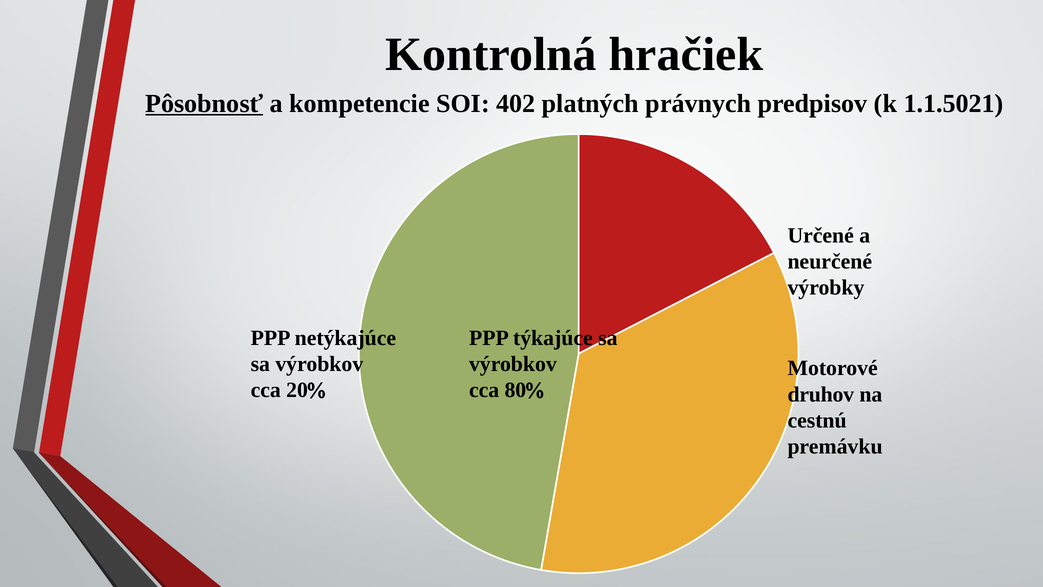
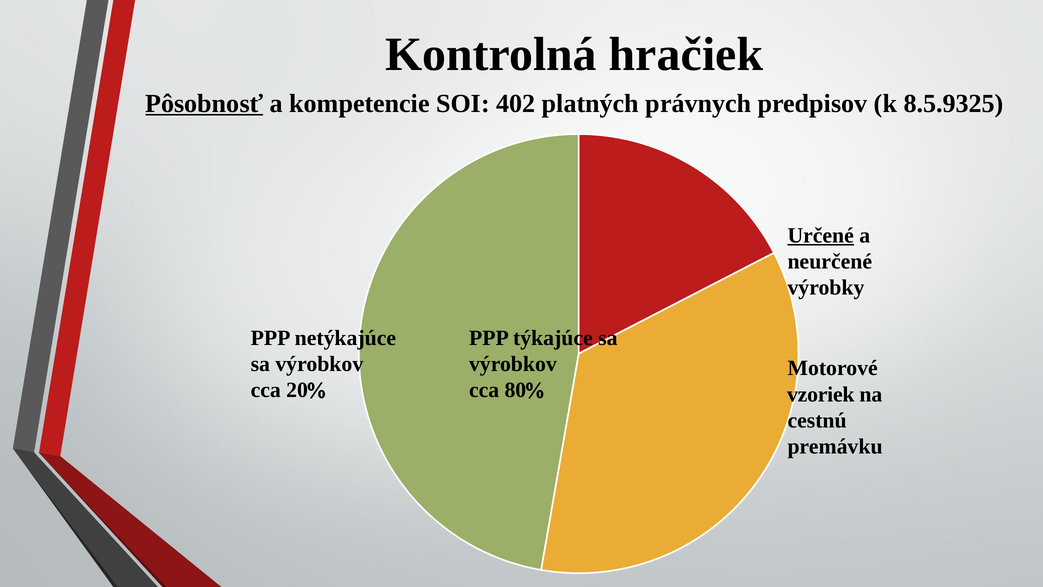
1.1.5021: 1.1.5021 -> 8.5.9325 (953, 104)
Určené underline: none -> present (821, 235)
druhov: druhov -> vzoriek (821, 394)
